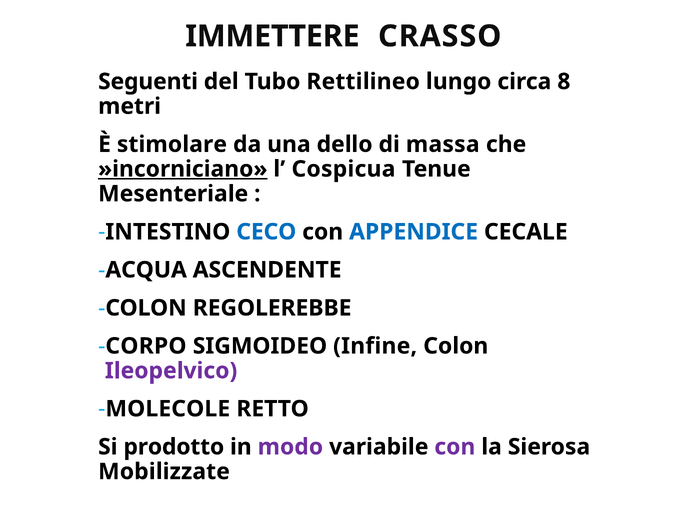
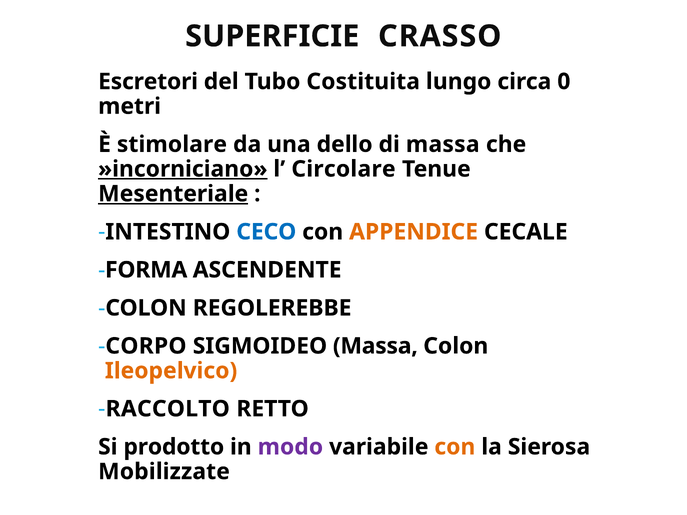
IMMETTERE: IMMETTERE -> SUPERFICIE (272, 36)
Seguenti: Seguenti -> Escretori (148, 82)
Rettilineo: Rettilineo -> Costituita (363, 82)
8: 8 -> 0 (564, 82)
Cospicua: Cospicua -> Circolare (343, 169)
Mesenteriale underline: none -> present (173, 194)
APPENDICE colour: blue -> orange (414, 232)
ACQUA: ACQUA -> FORMA (146, 270)
SIGMOIDEO Infine: Infine -> Massa (375, 346)
Ileopelvico colour: purple -> orange (171, 371)
MOLECOLE: MOLECOLE -> RACCOLTO (168, 409)
con colour: purple -> orange (455, 447)
